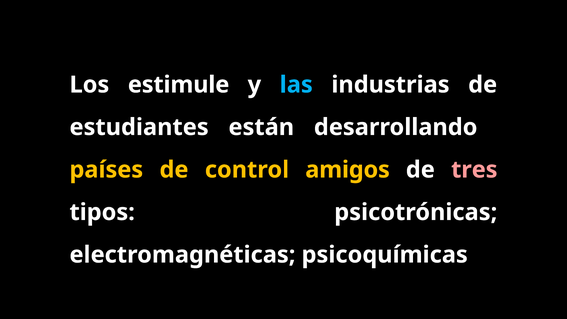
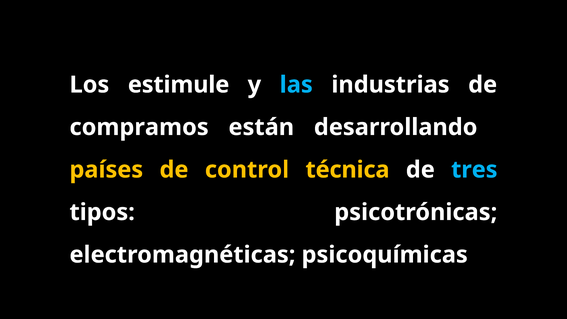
estudiantes: estudiantes -> compramos (139, 127)
amigos: amigos -> técnica (348, 170)
tres colour: pink -> light blue (474, 170)
